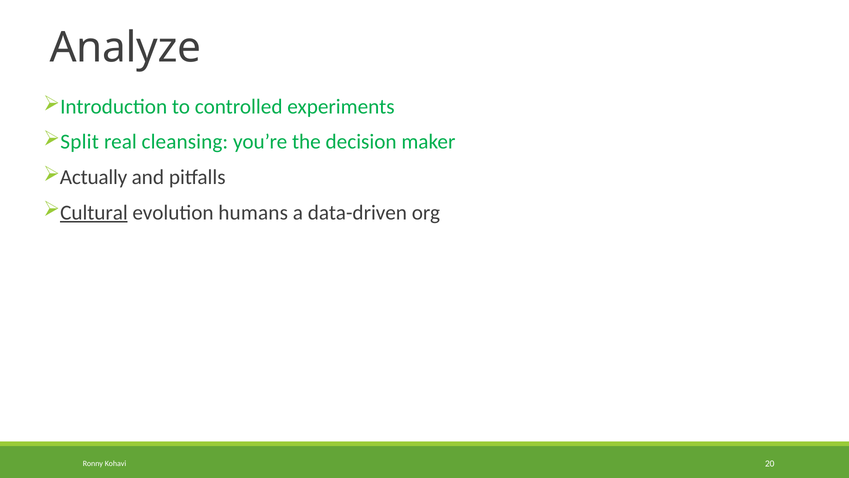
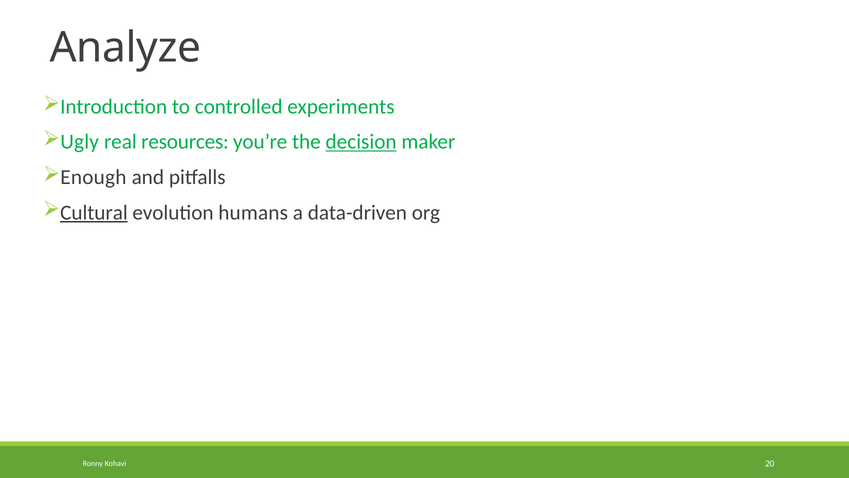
Split: Split -> Ugly (80, 142)
cleansing: cleansing -> resources (185, 142)
decision underline: none -> present (361, 142)
Actually: Actually -> Enough (93, 177)
